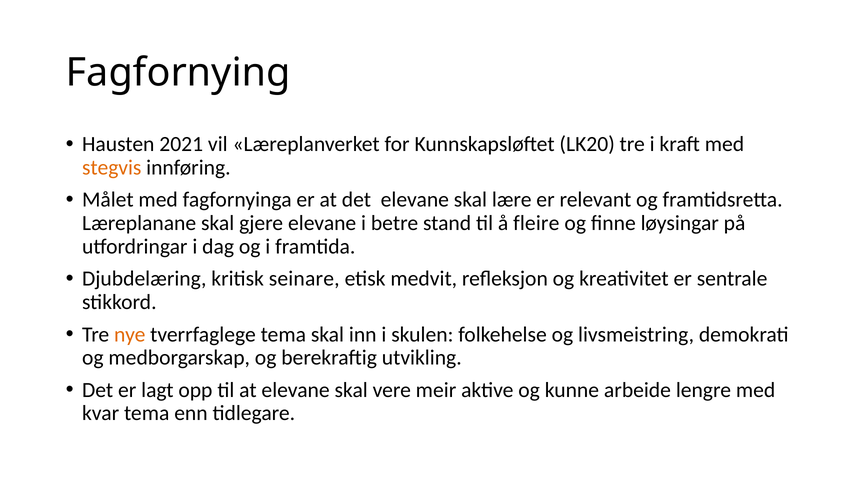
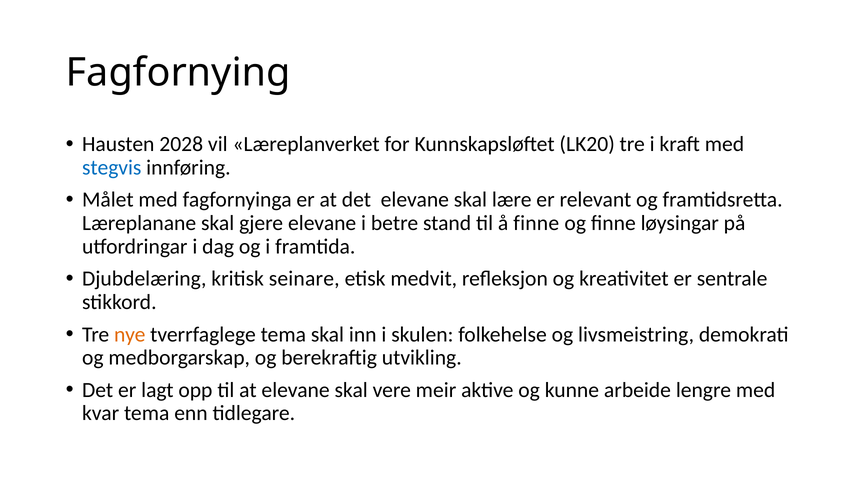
2021: 2021 -> 2028 (181, 144)
stegvis colour: orange -> blue (112, 167)
å fleire: fleire -> finne (536, 223)
